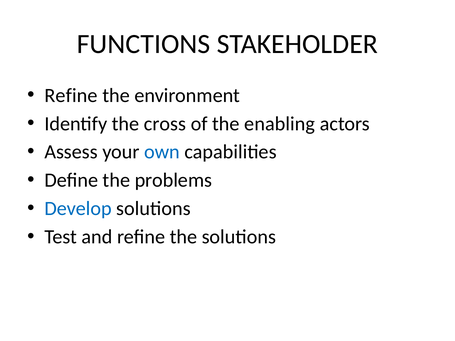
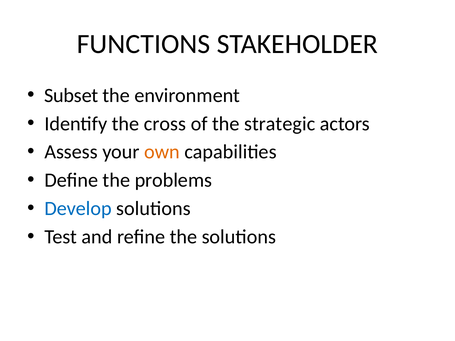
Refine: Refine -> Subset (71, 95)
enabling: enabling -> strategic (280, 124)
own colour: blue -> orange (162, 152)
